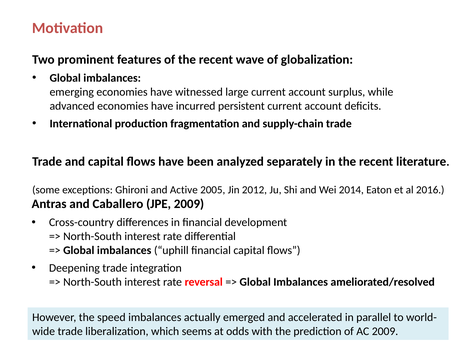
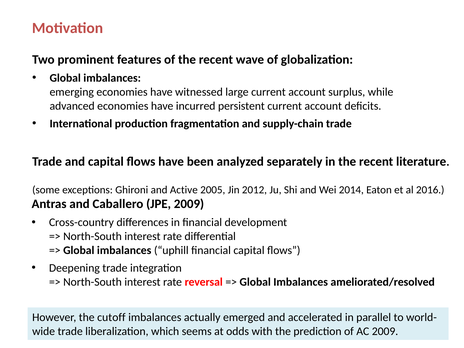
speed: speed -> cutoff (111, 318)
